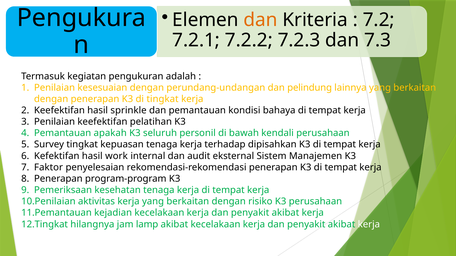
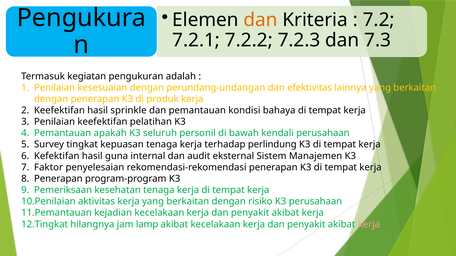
pelindung: pelindung -> efektivitas (310, 88)
di tingkat: tingkat -> produk (163, 99)
dipisahkan: dipisahkan -> perlindung (272, 145)
work: work -> guna (117, 156)
kerja colour: white -> pink (369, 225)
